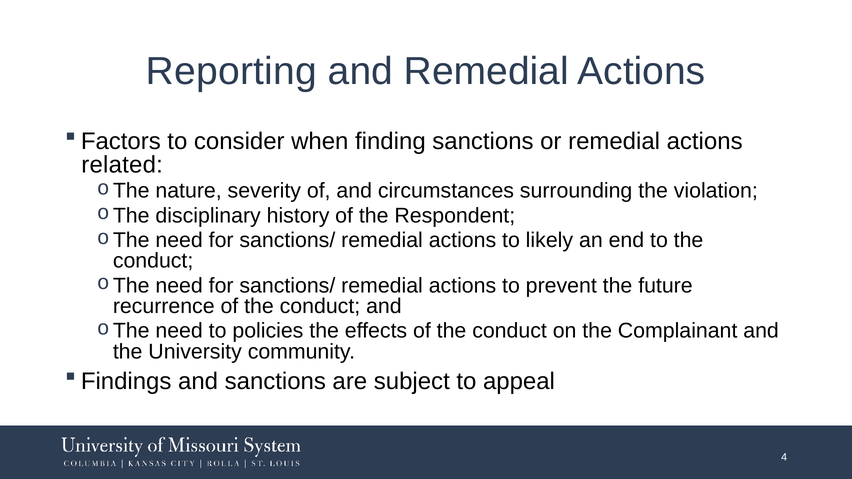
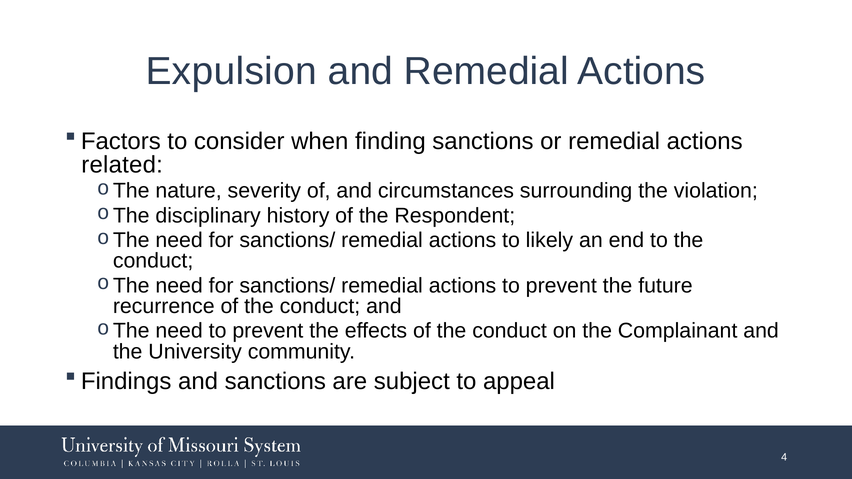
Reporting: Reporting -> Expulsion (231, 72)
need to policies: policies -> prevent (268, 331)
